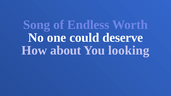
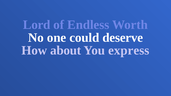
Song: Song -> Lord (37, 25)
looking: looking -> express (129, 50)
